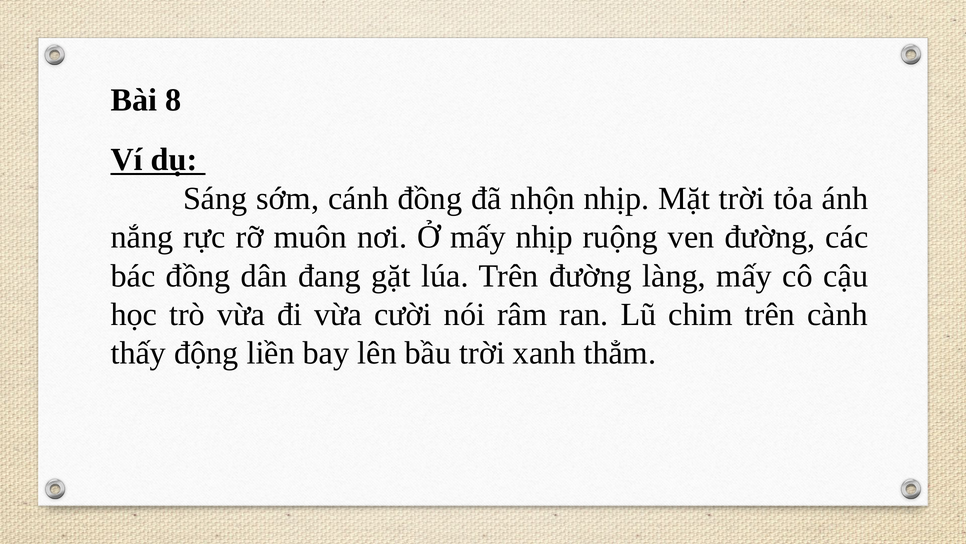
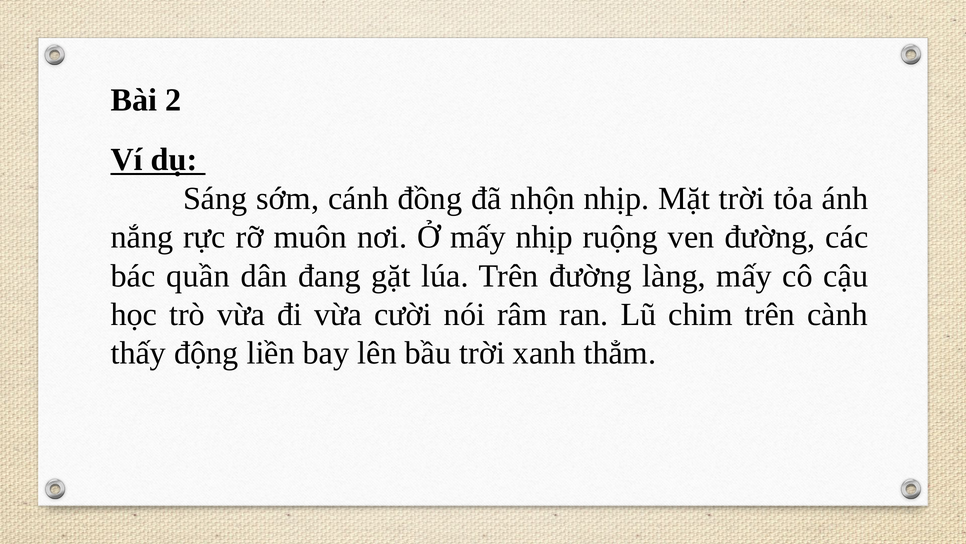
8: 8 -> 2 (173, 100)
bác đồng: đồng -> quần (198, 276)
